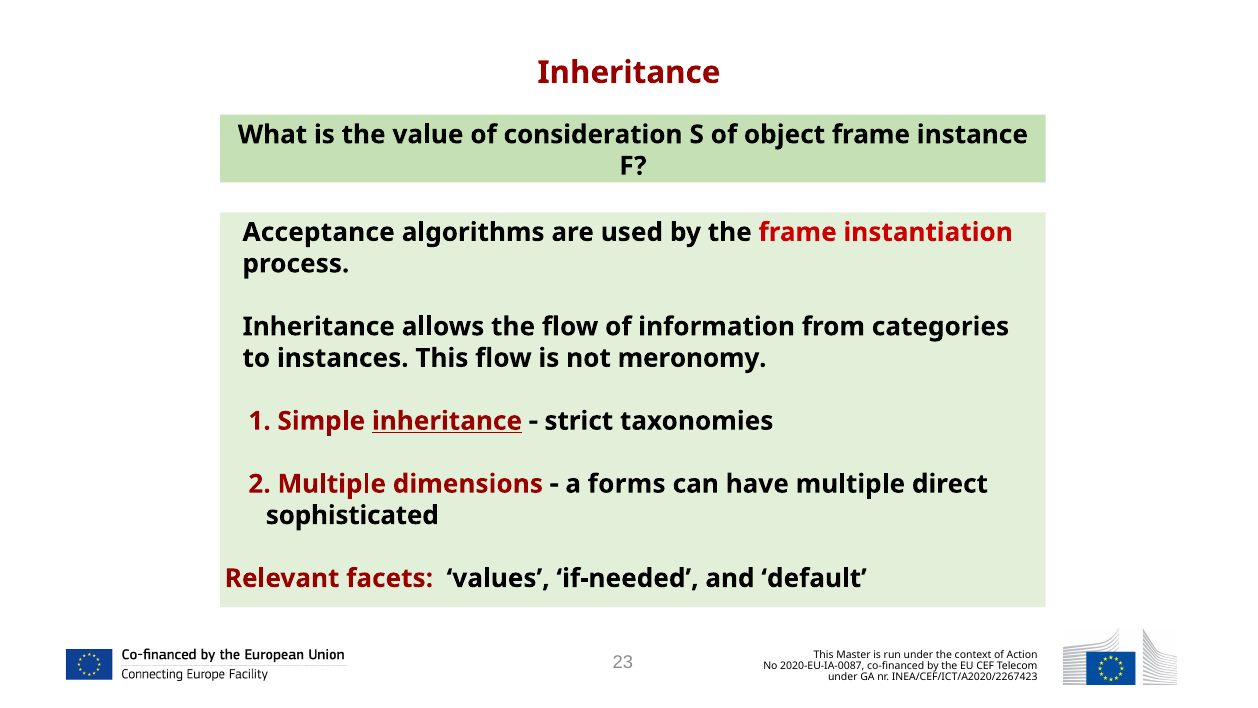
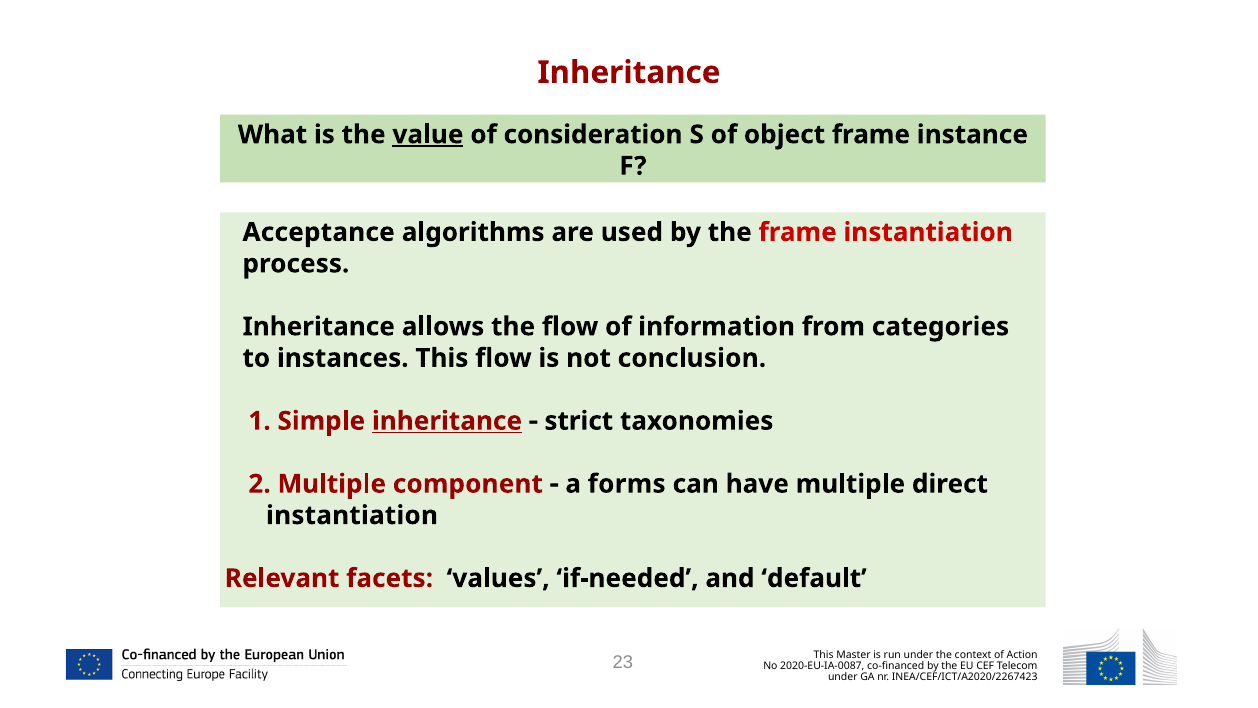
value underline: none -> present (428, 135)
meronomy: meronomy -> conclusion (692, 358)
dimensions: dimensions -> component (468, 484)
sophisticated: sophisticated -> instantiation (352, 515)
